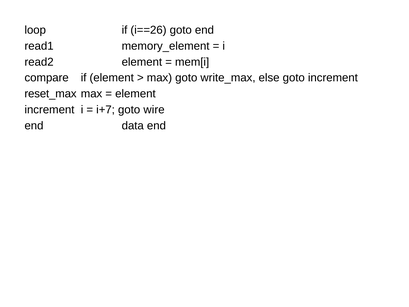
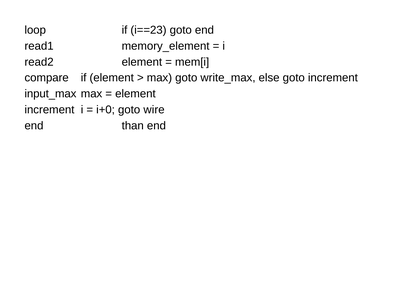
i==26: i==26 -> i==23 (148, 30)
reset_max: reset_max -> input_max (50, 94)
i+7: i+7 -> i+0 (106, 110)
data: data -> than (133, 126)
